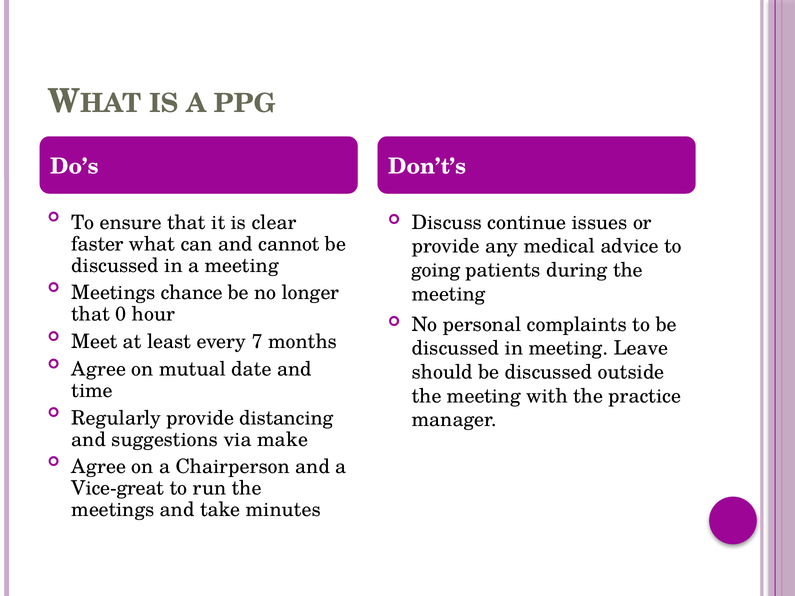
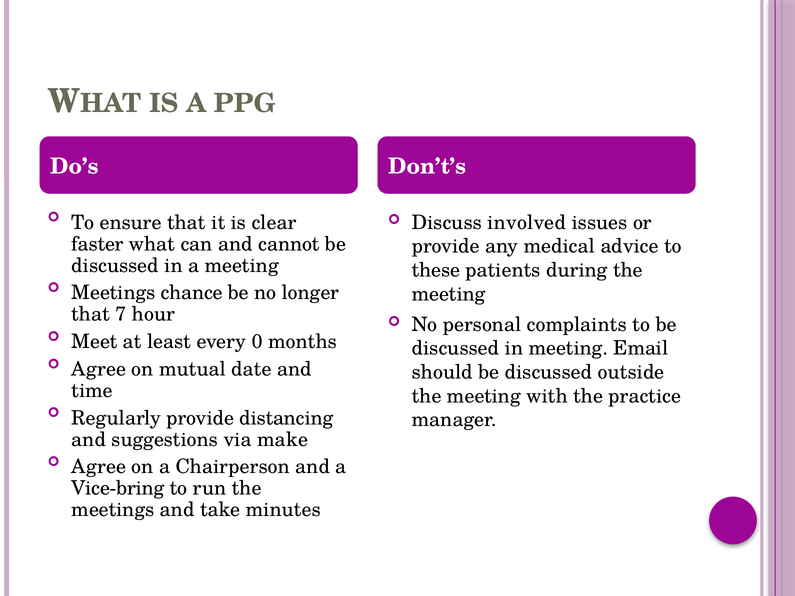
continue: continue -> involved (527, 223)
going: going -> these (436, 270)
0: 0 -> 7 (121, 314)
7: 7 -> 0 (257, 342)
Leave: Leave -> Email (641, 348)
Vice-great: Vice-great -> Vice-bring (118, 489)
